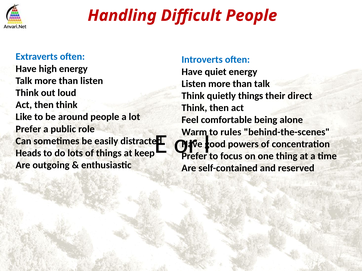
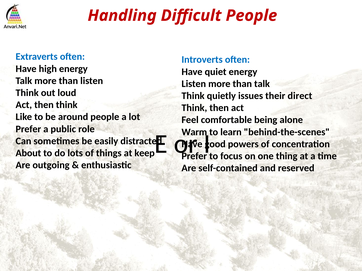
quietly things: things -> issues (251, 96)
rules: rules -> learn (231, 132)
Heads: Heads -> About (28, 153)
